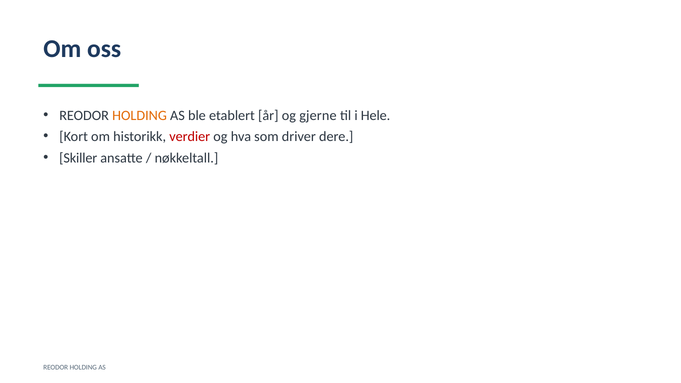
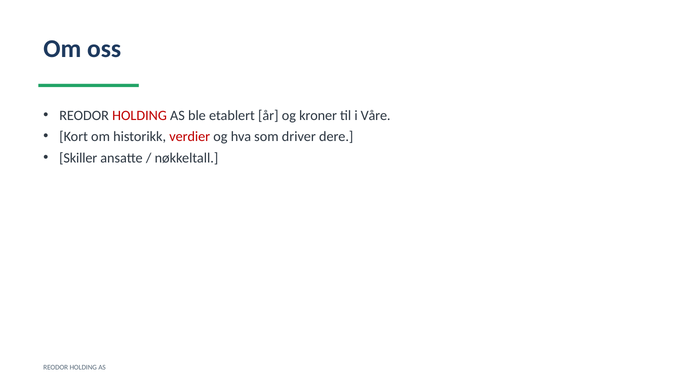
HOLDING colour: orange -> red (139, 115)
gjerne: gjerne -> kroner (318, 115)
Hele: Hele -> Våre (376, 115)
